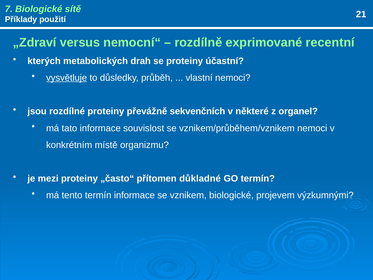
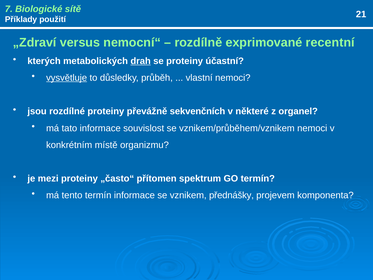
drah underline: none -> present (141, 61)
důkladné: důkladné -> spektrum (200, 178)
vznikem biologické: biologické -> přednášky (231, 195)
výzkumnými: výzkumnými -> komponenta (325, 195)
